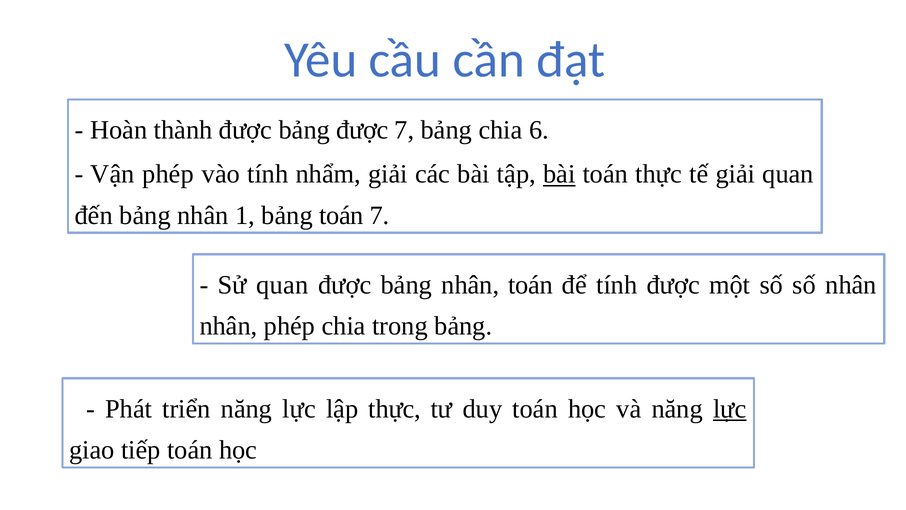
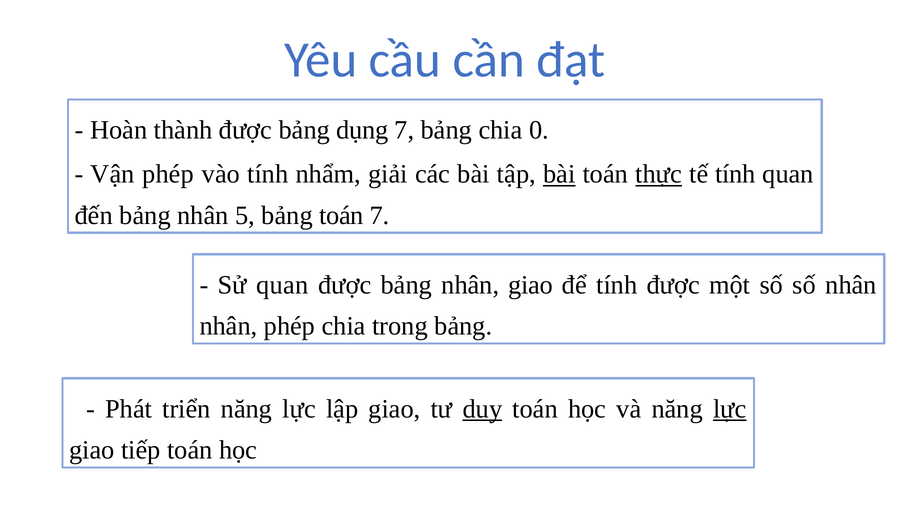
bảng được: được -> dụng (362, 130)
6: 6 -> 0 (539, 130)
thực underline: none -> present (659, 174)
tế giải: giải -> tính (735, 174)
1: 1 -> 5 (245, 215)
nhân toán: toán -> giao (531, 285)
lập thực: thực -> giao (394, 409)
duy underline: none -> present (482, 409)
